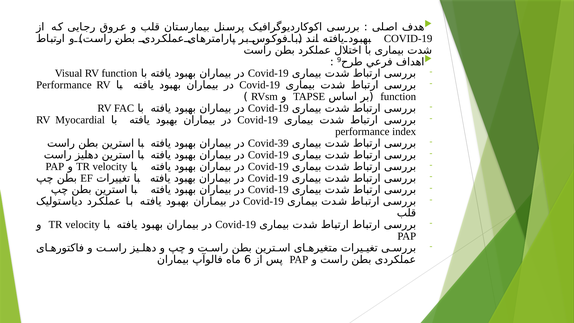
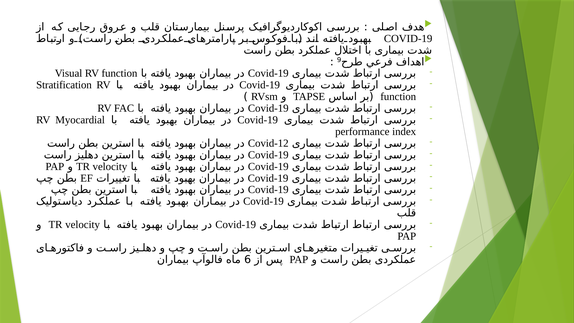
Performance: Performance -> Stratification (64, 85)
Covid-39: Covid-39 -> Covid-12 (268, 143)
